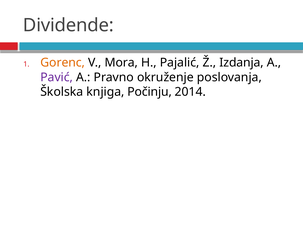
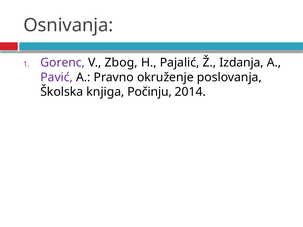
Dividende: Dividende -> Osnivanja (68, 25)
Gorenc colour: orange -> purple (63, 63)
Mora: Mora -> Zbog (121, 63)
